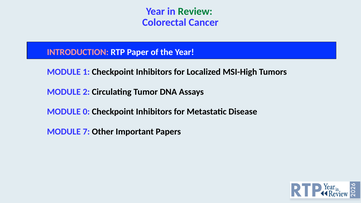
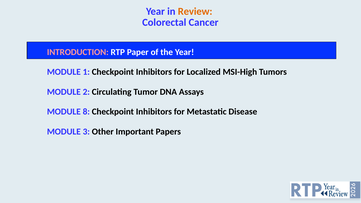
Review colour: green -> orange (195, 11)
0: 0 -> 8 (86, 112)
7: 7 -> 3 (86, 132)
